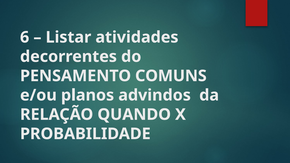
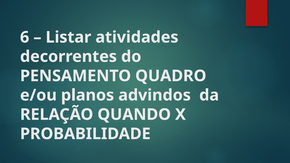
COMUNS: COMUNS -> QUADRO (171, 76)
